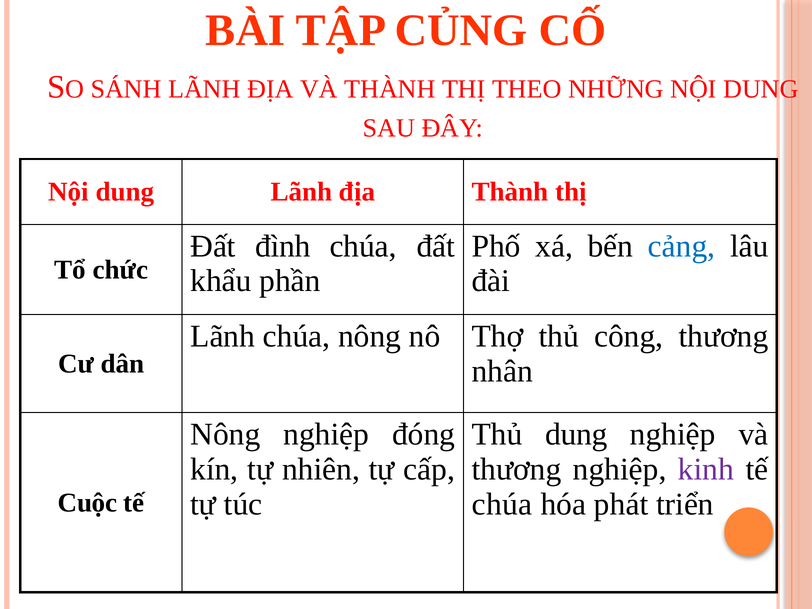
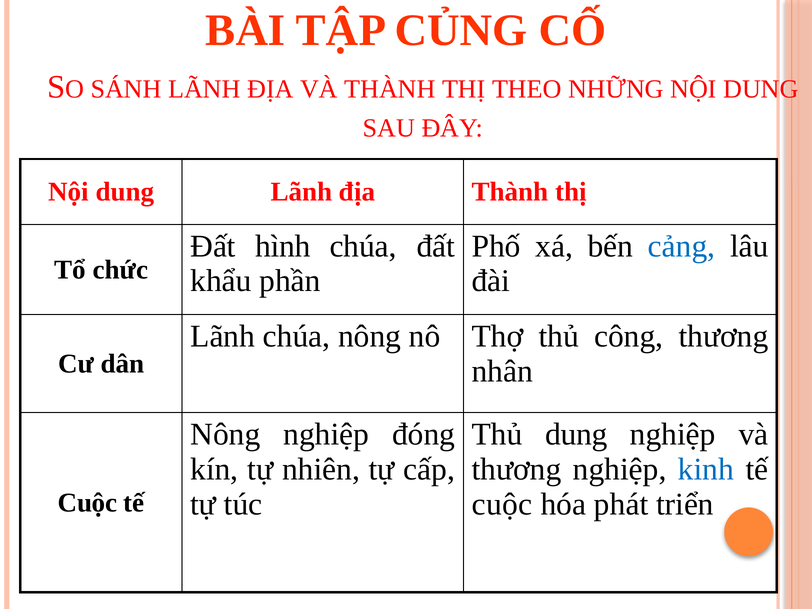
đình: đình -> hình (283, 246)
kinh colour: purple -> blue (706, 469)
chúa: chúa -> cuộc (502, 504)
